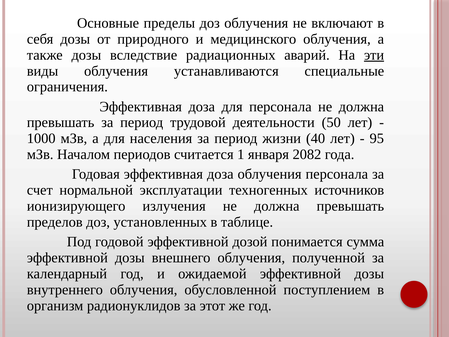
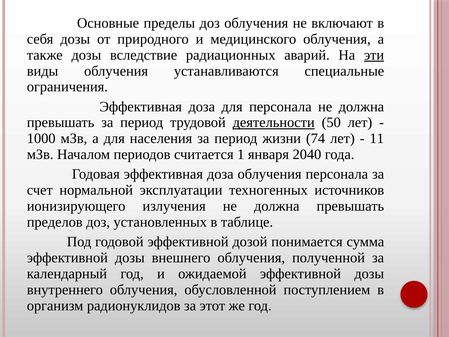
деятельности underline: none -> present (274, 122)
40: 40 -> 74 (316, 138)
95: 95 -> 11 (377, 138)
2082: 2082 -> 2040 (307, 154)
